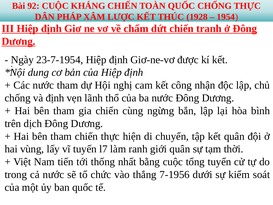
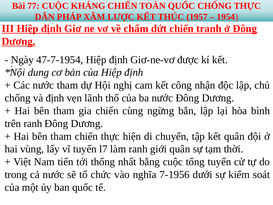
92: 92 -> 77 (34, 6)
1928: 1928 -> 1957 (197, 17)
23-7-1954: 23-7-1954 -> 47-7-1954 (60, 60)
trên dịch: dịch -> ranh (33, 123)
thắng: thắng -> nghĩa (145, 174)
